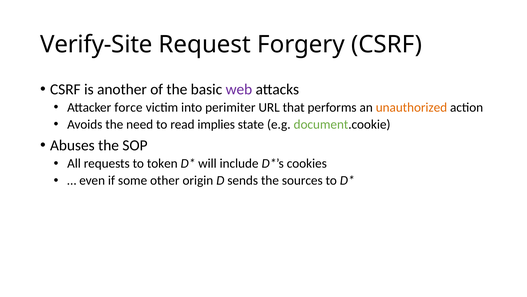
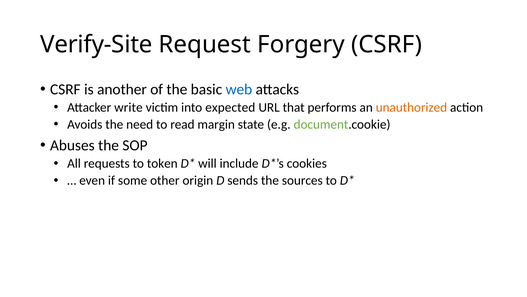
web colour: purple -> blue (239, 89)
force: force -> write (128, 107)
perimiter: perimiter -> expected (230, 107)
implies: implies -> margin (216, 124)
